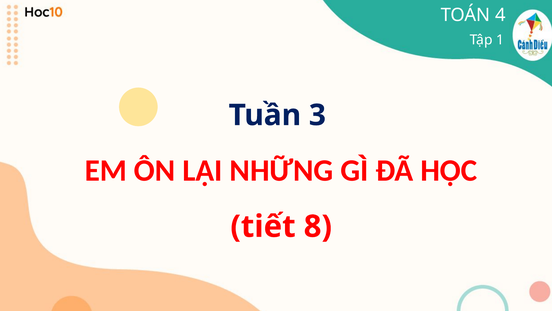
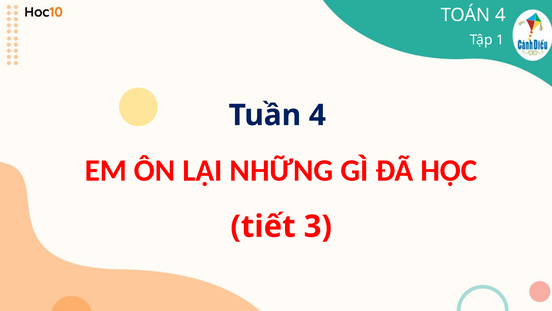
Tuần 3: 3 -> 4 (317, 115)
8: 8 -> 3 (318, 226)
